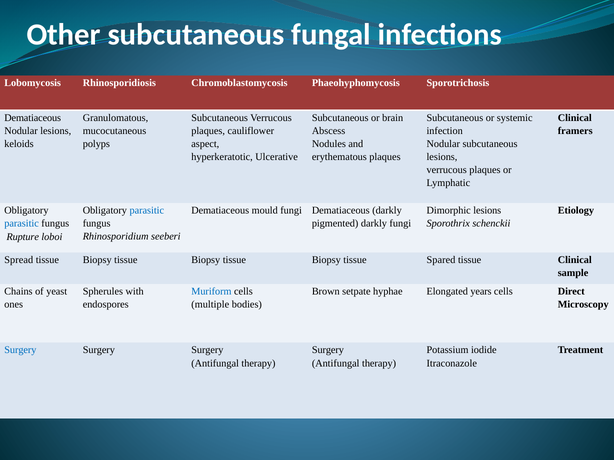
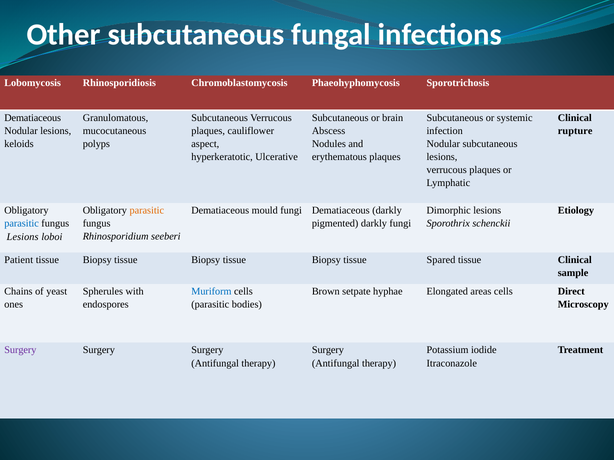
framers: framers -> rupture (575, 131)
parasitic colour: blue -> orange (147, 210)
Rupture: Rupture -> Lesions (23, 237)
Spread: Spread -> Patient (19, 260)
years: years -> areas (481, 292)
multiple: multiple -> parasitic (210, 305)
Surgery colour: blue -> purple (20, 350)
